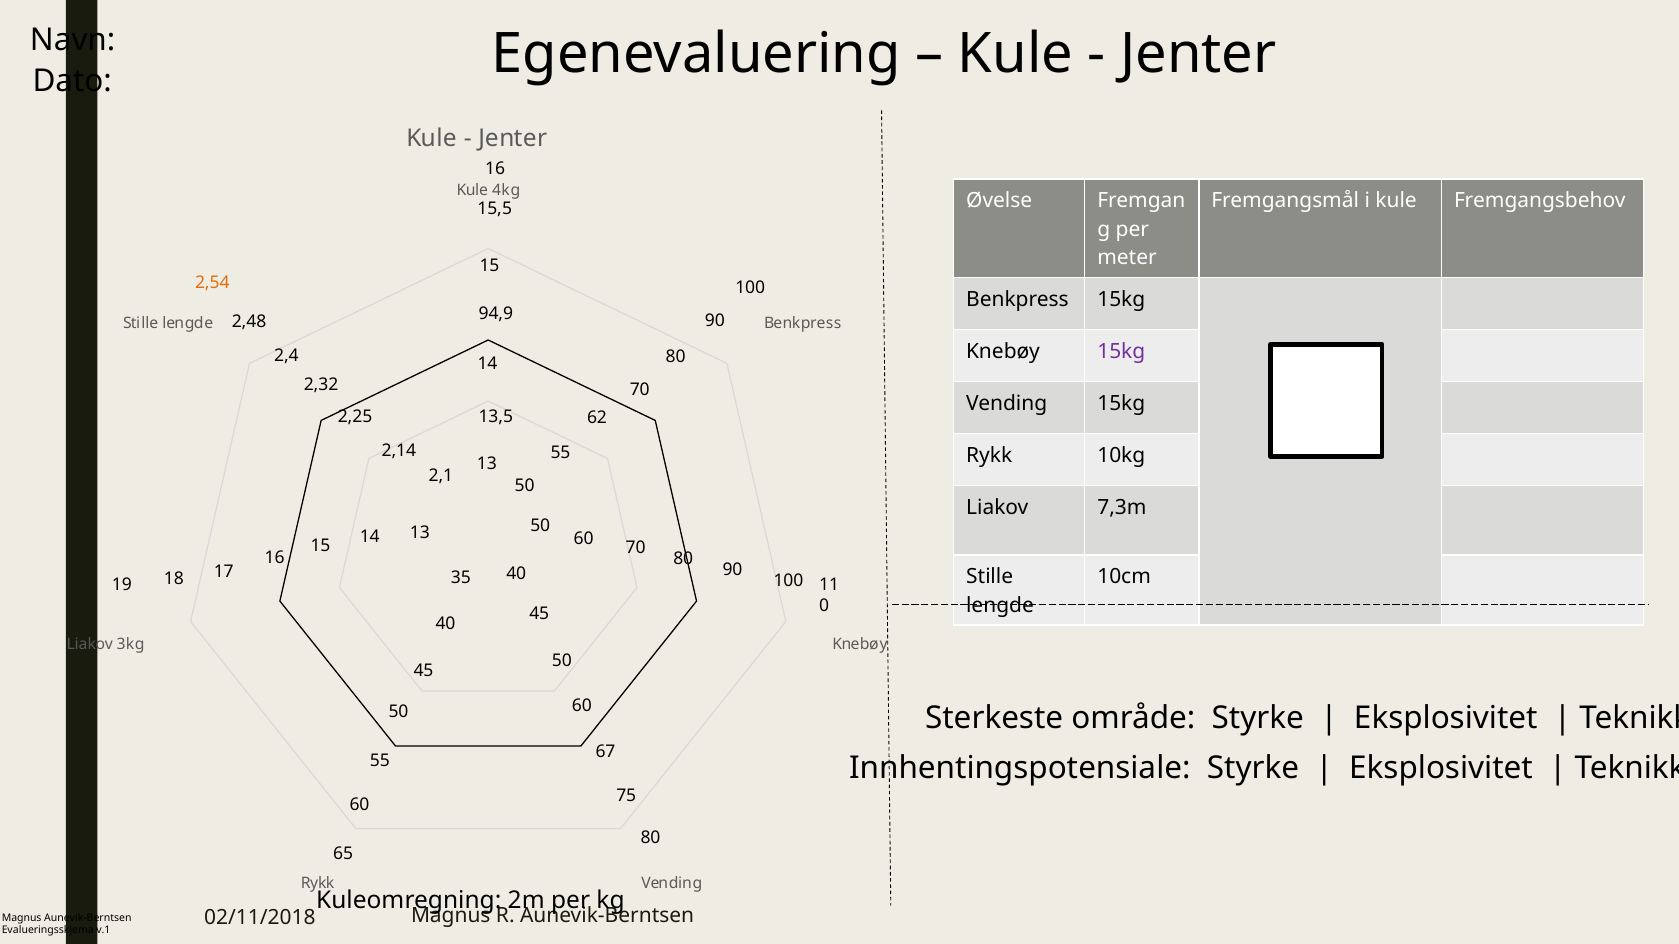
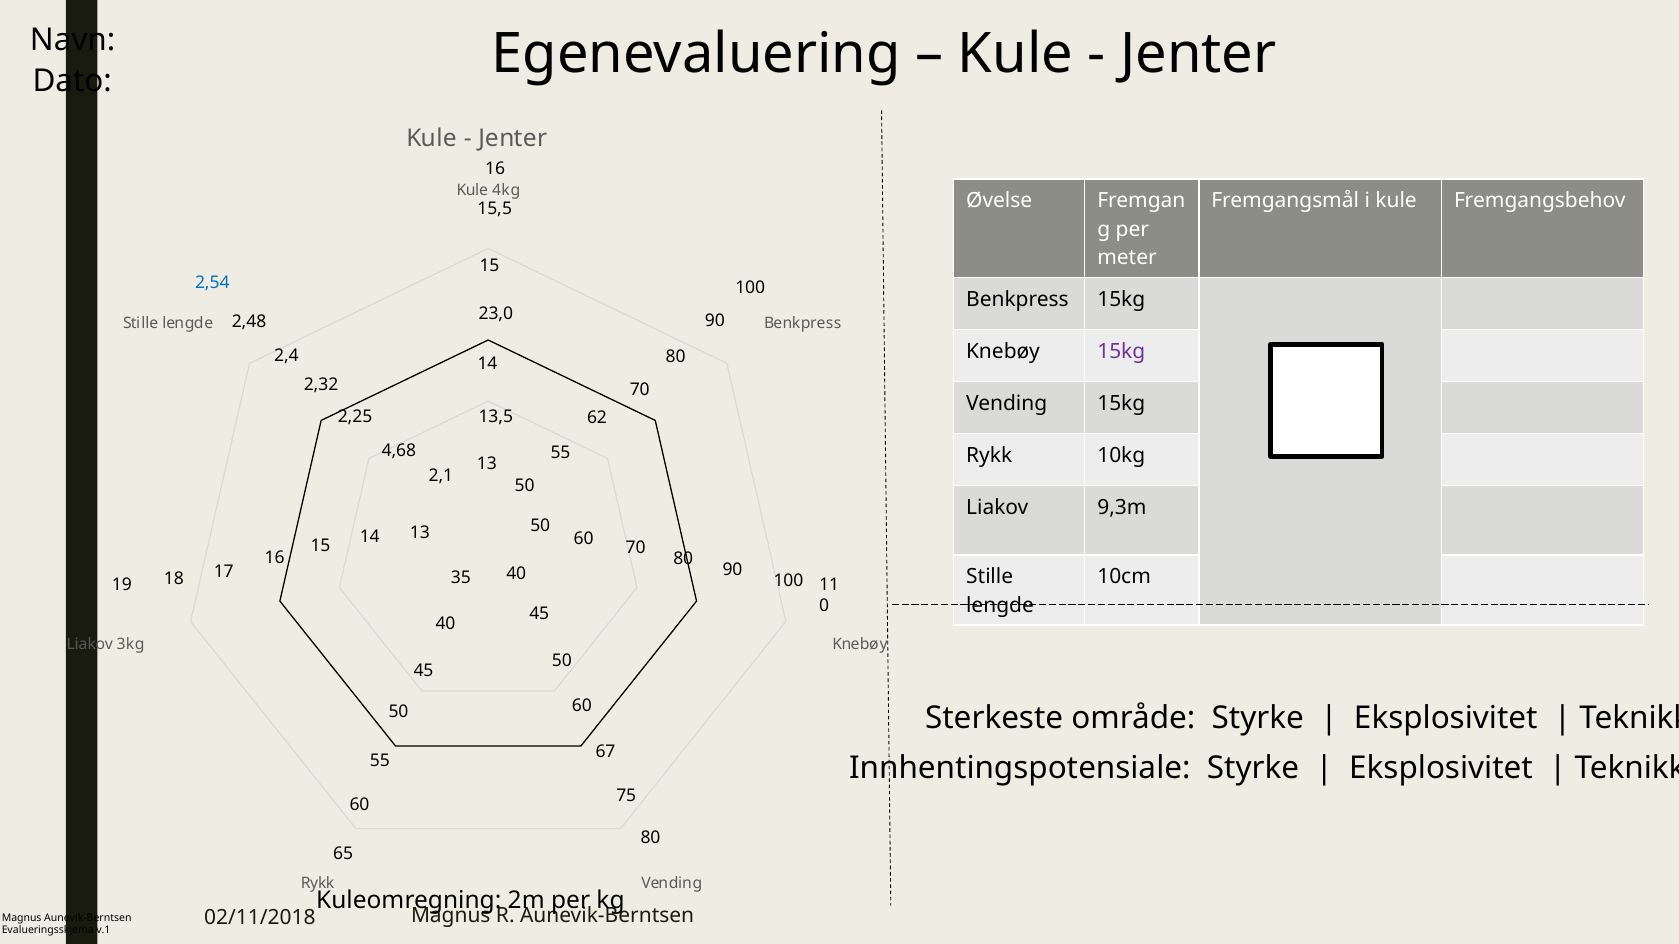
2,54 colour: orange -> blue (212, 283)
94,9: 94,9 -> 23,0 (496, 314)
2,14: 2,14 -> 4,68 (399, 451)
7,3m: 7,3m -> 9,3m (1122, 507)
